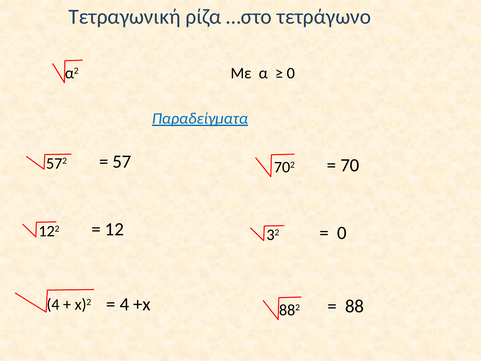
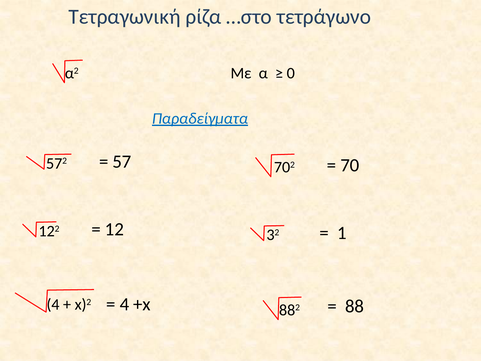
0: 0 -> 1 (342, 233)
